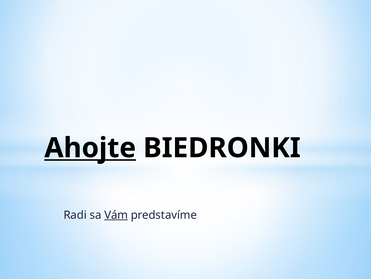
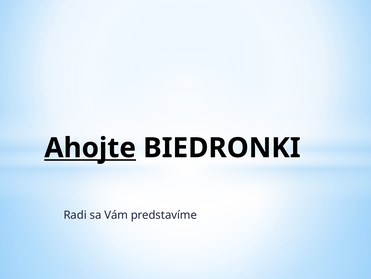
Vám underline: present -> none (116, 214)
